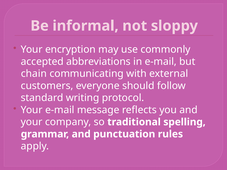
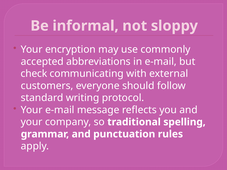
chain: chain -> check (34, 74)
